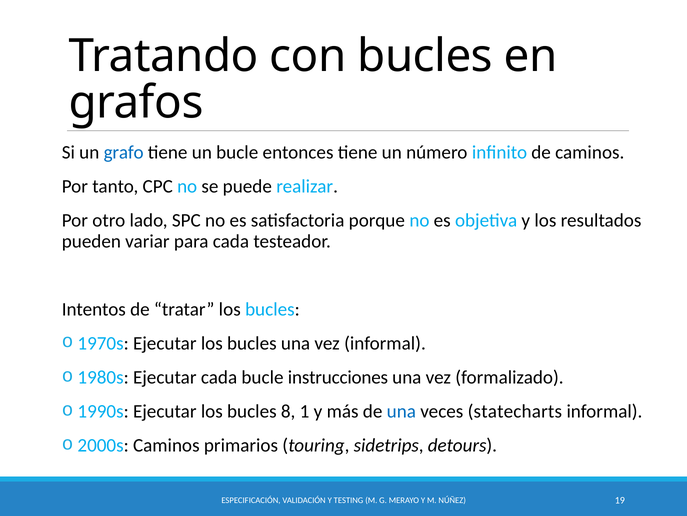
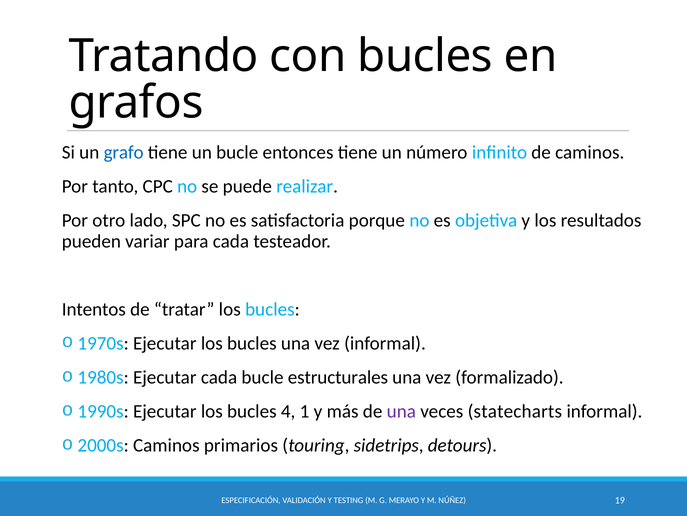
instrucciones: instrucciones -> estructurales (338, 377)
8: 8 -> 4 (288, 411)
una colour: blue -> purple (401, 411)
